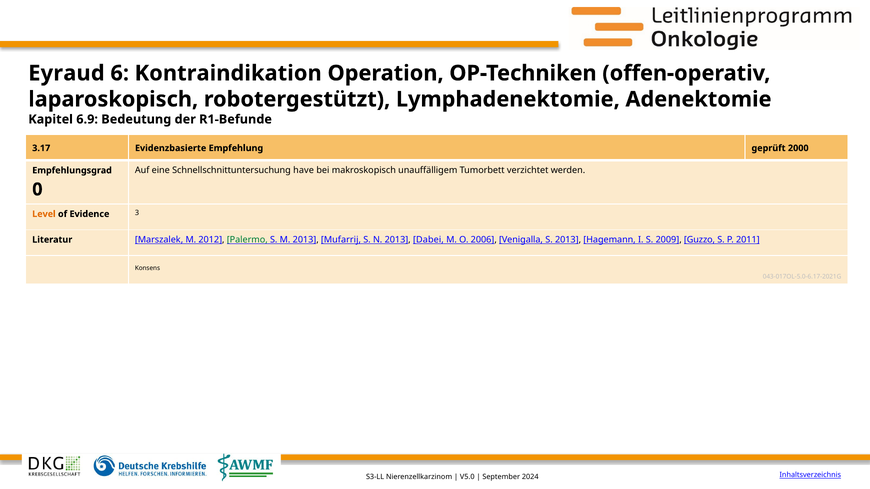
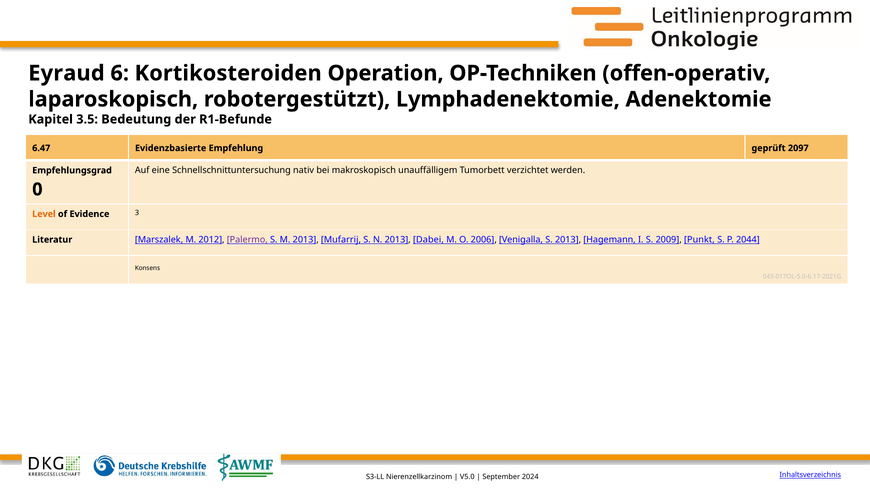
Kontraindikation: Kontraindikation -> Kortikosteroiden (228, 73)
6.9: 6.9 -> 3.5 (87, 119)
3.17: 3.17 -> 6.47 (41, 148)
2000: 2000 -> 2097 (798, 148)
have: have -> nativ (304, 171)
Palermo colour: green -> purple (247, 240)
Guzzo: Guzzo -> Punkt (699, 240)
2011: 2011 -> 2044 (748, 240)
